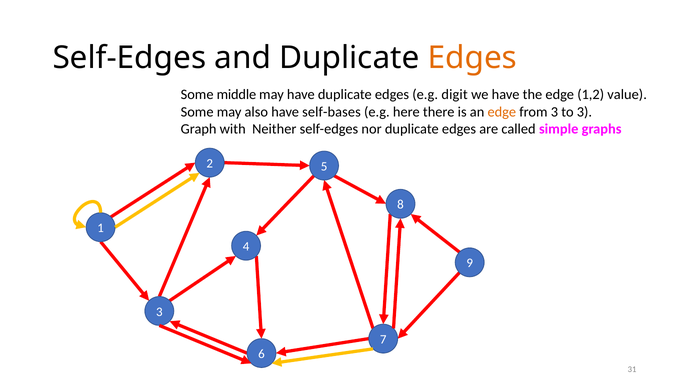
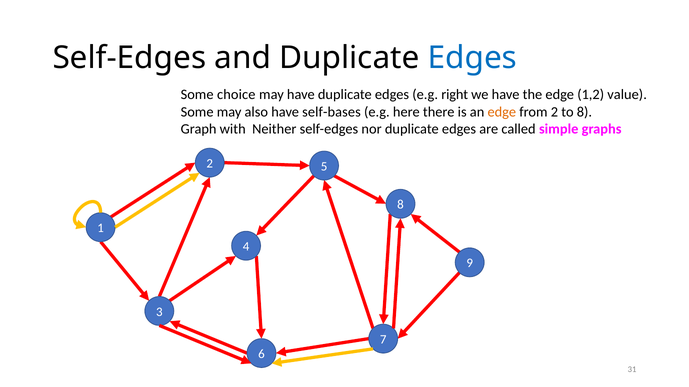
Edges colour: orange -> blue (472, 58)
middle: middle -> choice (236, 95)
digit: digit -> right (455, 95)
from 3: 3 -> 2 (554, 112)
to 3: 3 -> 8 (584, 112)
